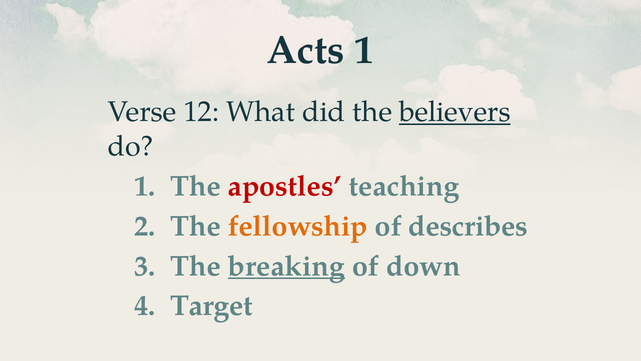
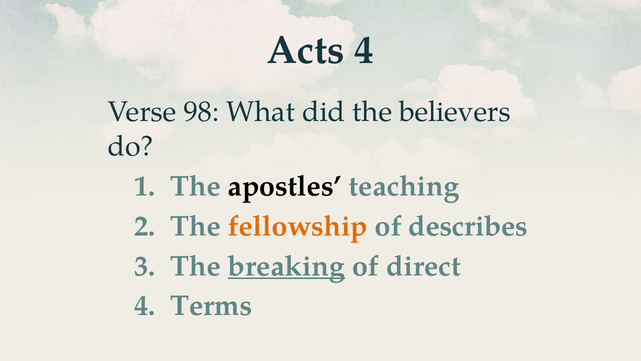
Acts 1: 1 -> 4 (364, 50)
12: 12 -> 98 (201, 112)
believers underline: present -> none (455, 112)
apostles colour: red -> black (285, 186)
down: down -> direct (423, 266)
Target: Target -> Terms (211, 306)
